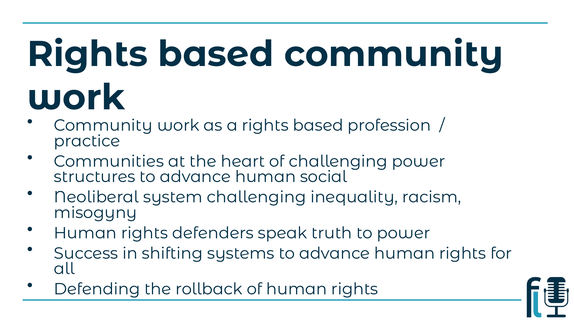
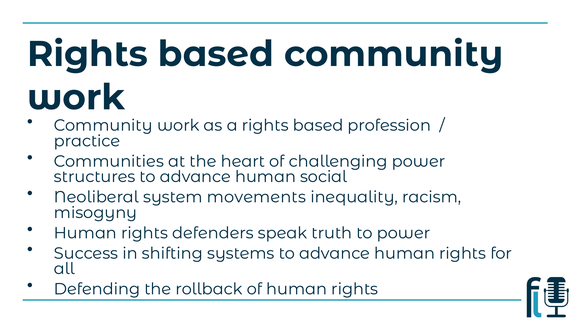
system challenging: challenging -> movements (256, 197)
